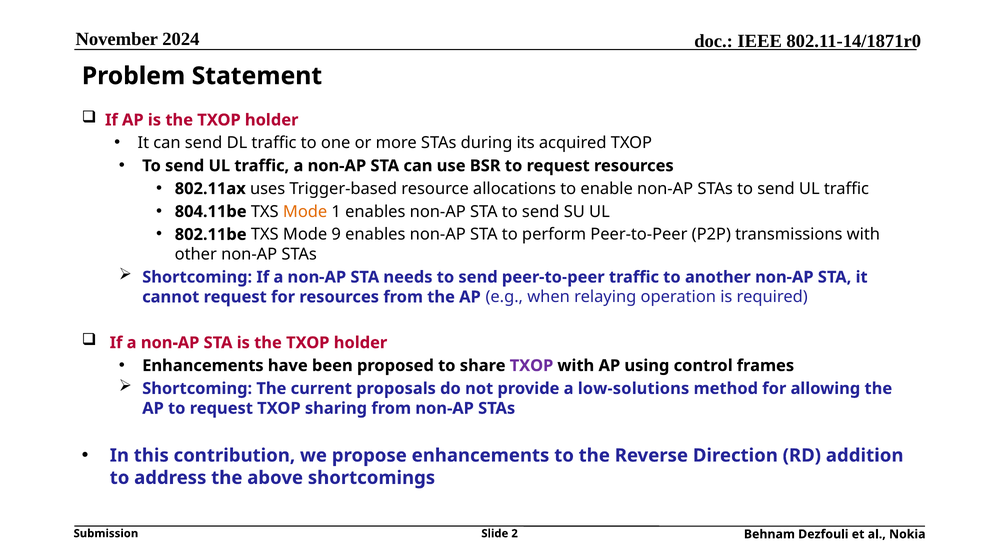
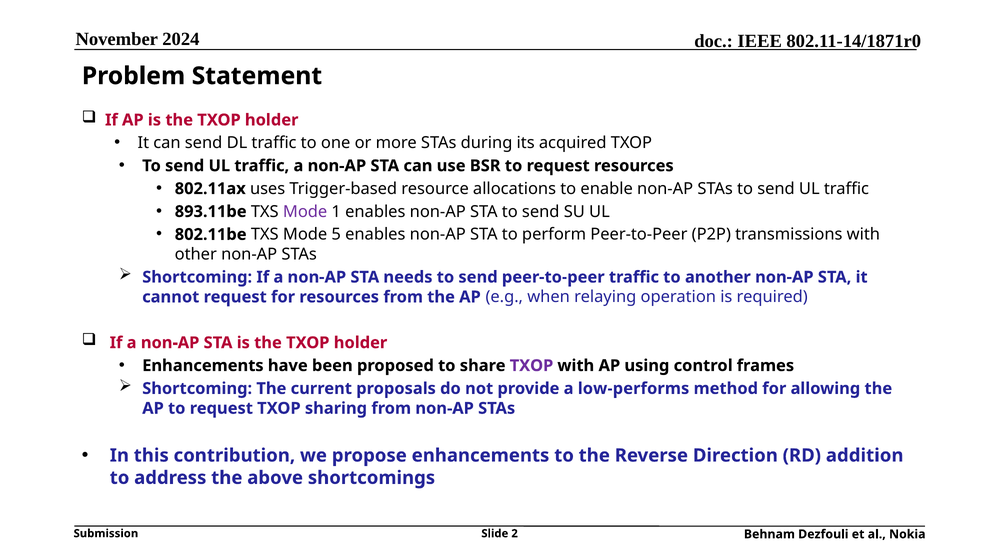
804.11be: 804.11be -> 893.11be (211, 212)
Mode colour: orange -> purple (305, 212)
9: 9 -> 5 (336, 235)
low-solutions: low-solutions -> low-performs (634, 389)
